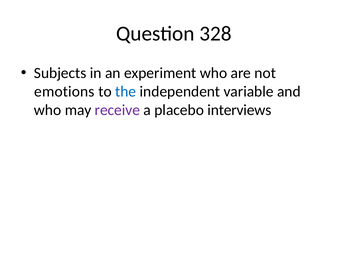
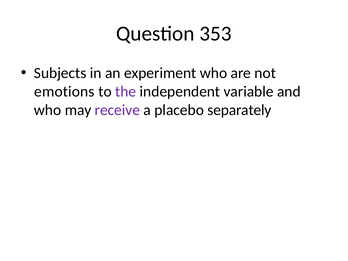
328: 328 -> 353 (215, 34)
the colour: blue -> purple (126, 92)
interviews: interviews -> separately (239, 110)
